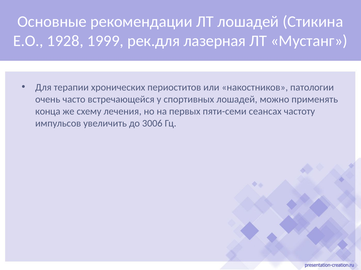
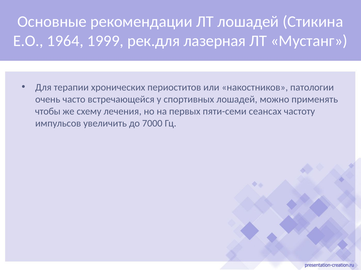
1928: 1928 -> 1964 (65, 41)
конца: конца -> чтобы (48, 112)
3006: 3006 -> 7000 (152, 124)
